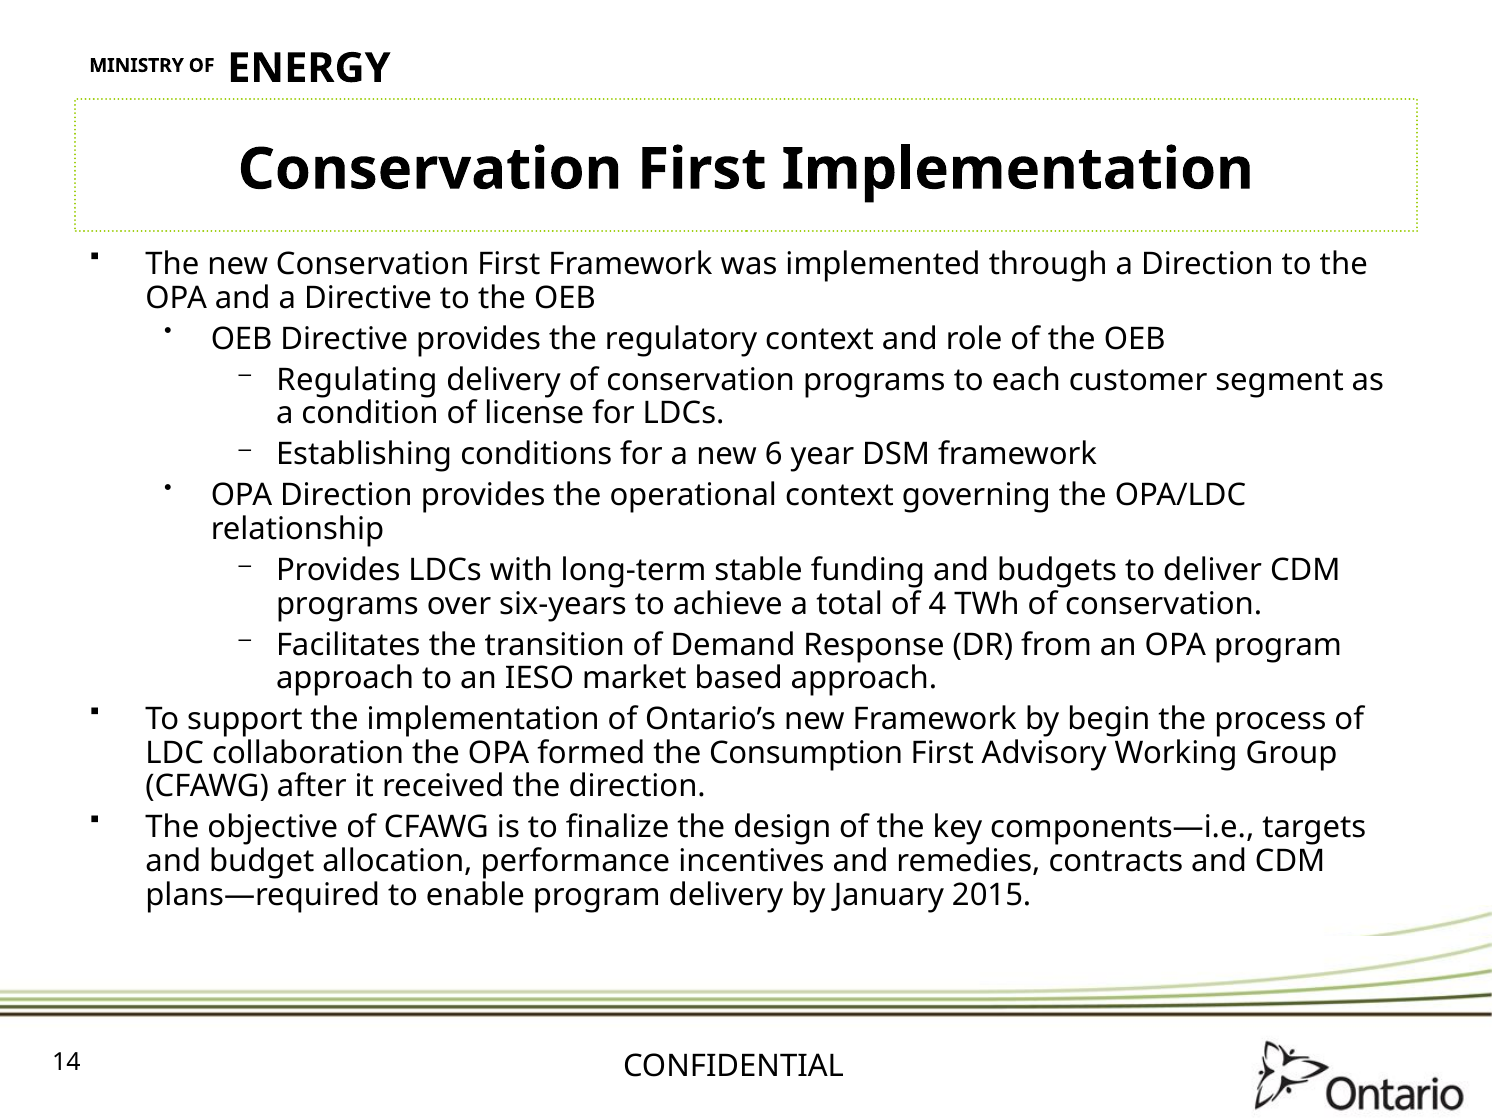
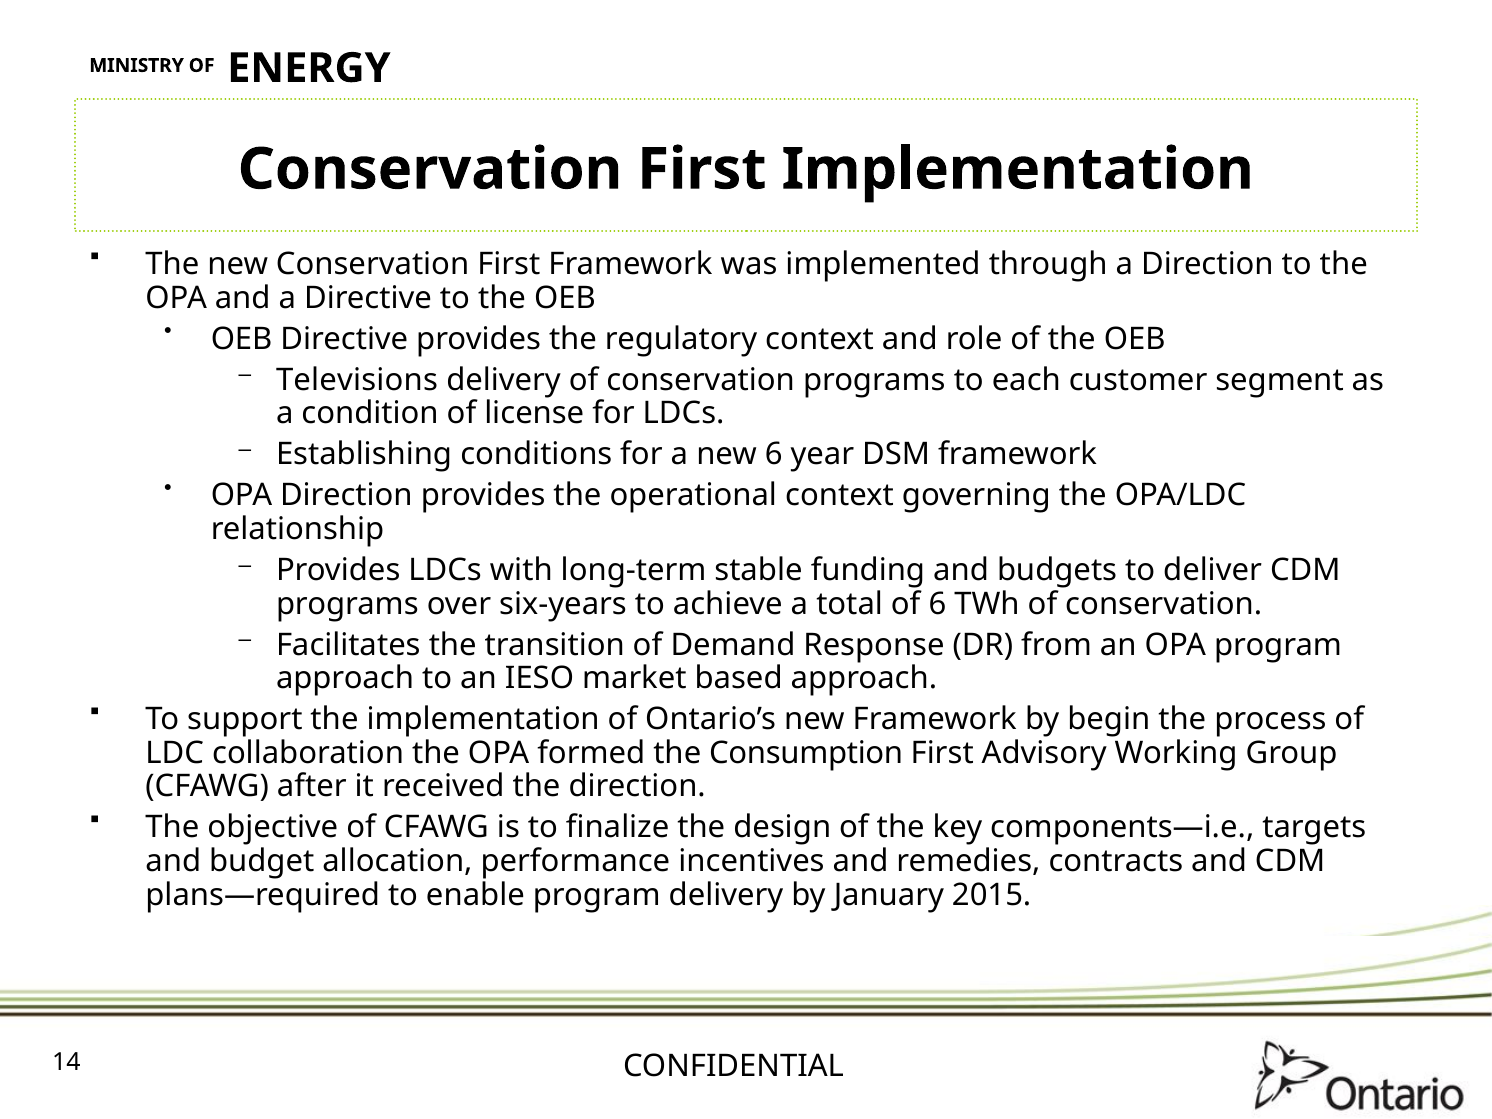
Regulating: Regulating -> Televisions (357, 380)
of 4: 4 -> 6 (937, 604)
